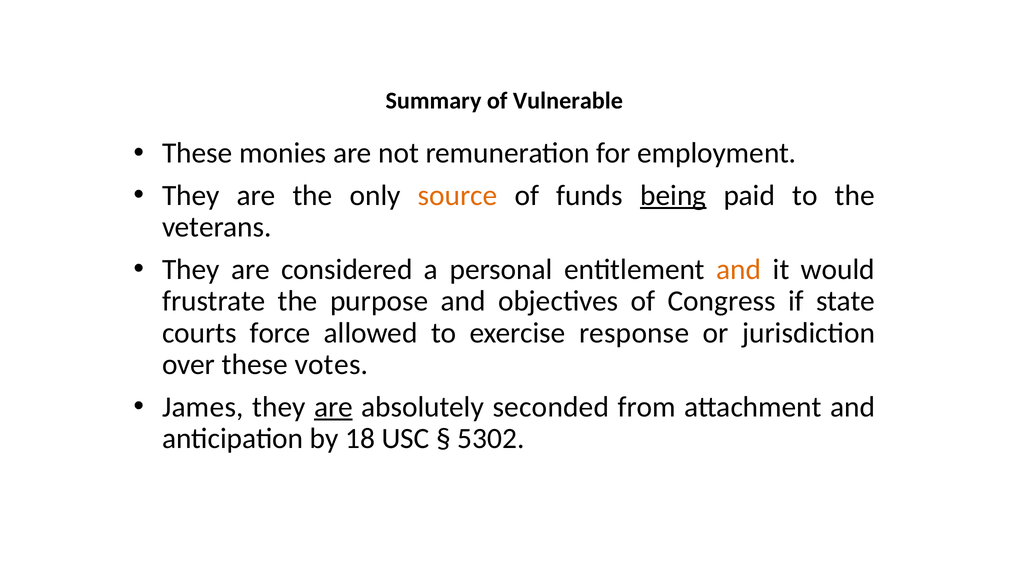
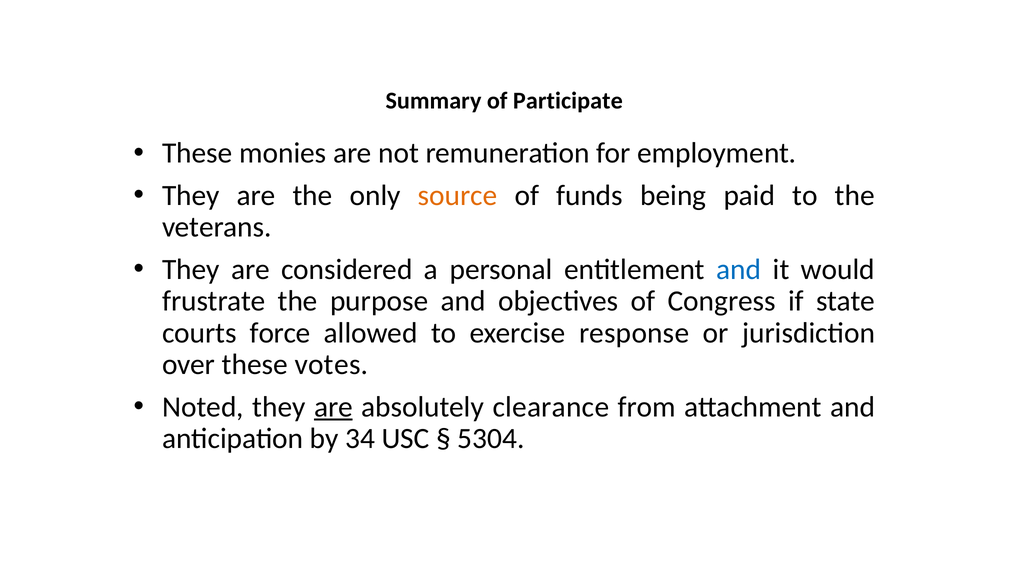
Vulnerable: Vulnerable -> Participate (568, 101)
being underline: present -> none (673, 196)
and colour: orange -> blue (739, 270)
James: James -> Noted (203, 407)
seconded: seconded -> clearance (551, 407)
18: 18 -> 34 (360, 439)
5302: 5302 -> 5304 (491, 439)
